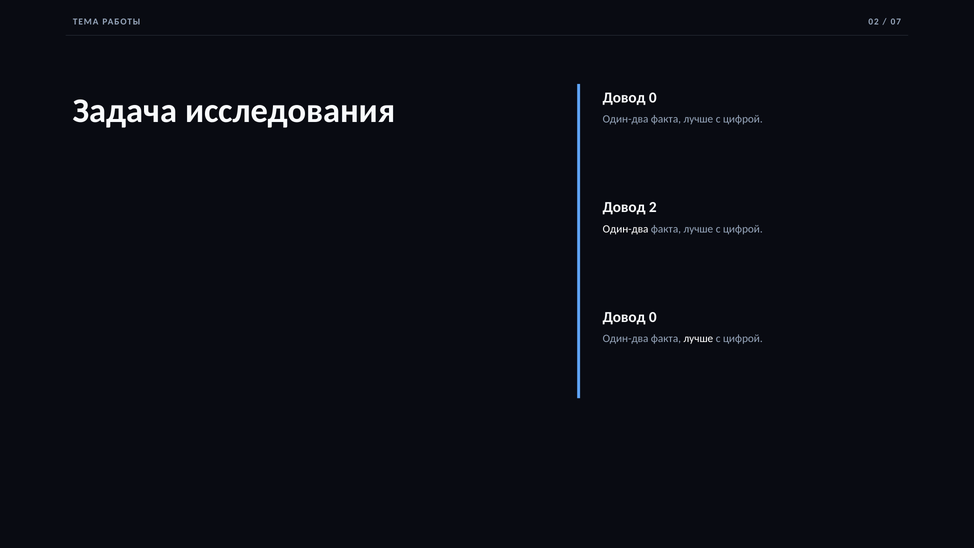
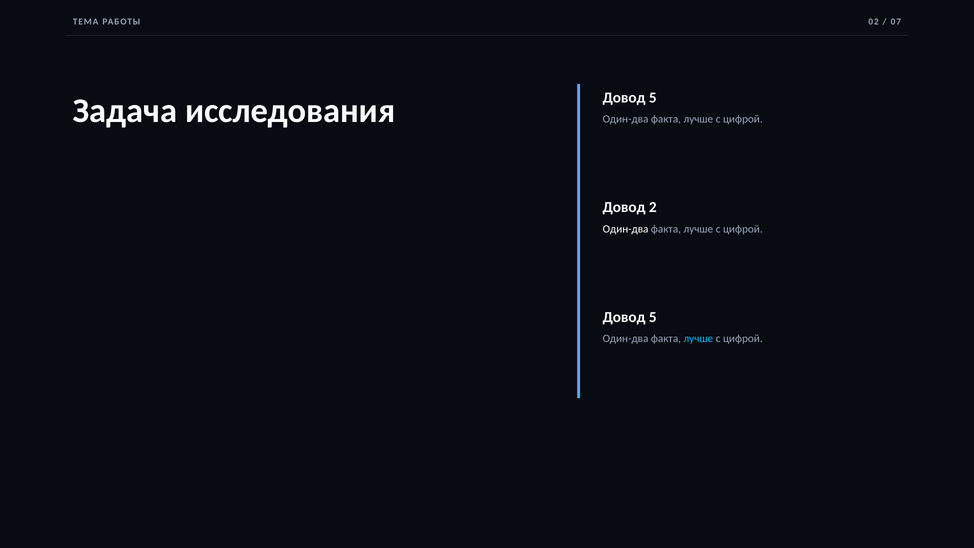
исследования Довод 0: 0 -> 5 (653, 98)
0: 0 -> 5 (653, 317)
лучше colour: white -> light blue (698, 338)
